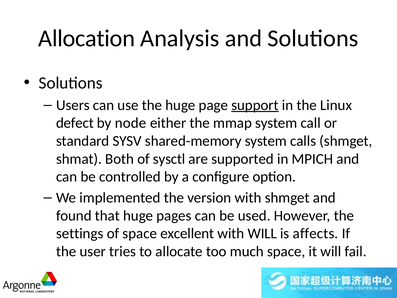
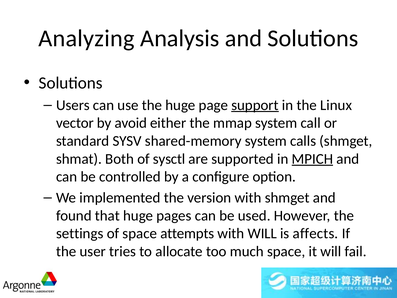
Allocation: Allocation -> Analyzing (86, 38)
defect: defect -> vector (75, 123)
node: node -> avoid (131, 123)
MPICH underline: none -> present (312, 159)
excellent: excellent -> attempts (187, 233)
